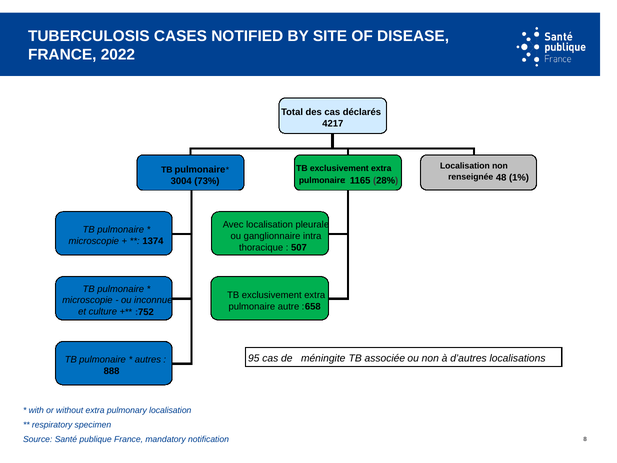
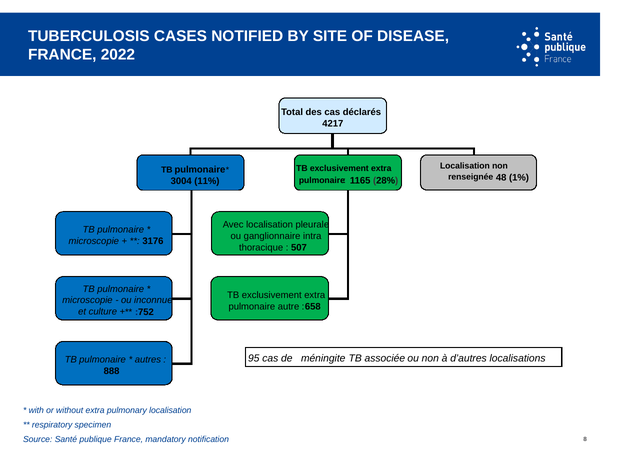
73%: 73% -> 11% (207, 181)
1374: 1374 -> 3176 (153, 241)
